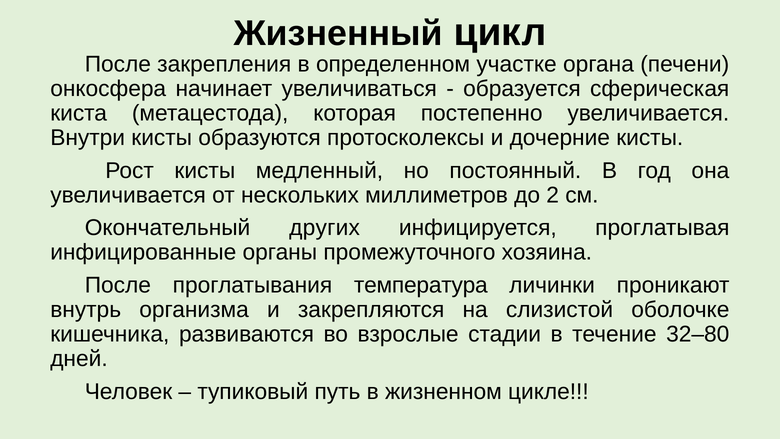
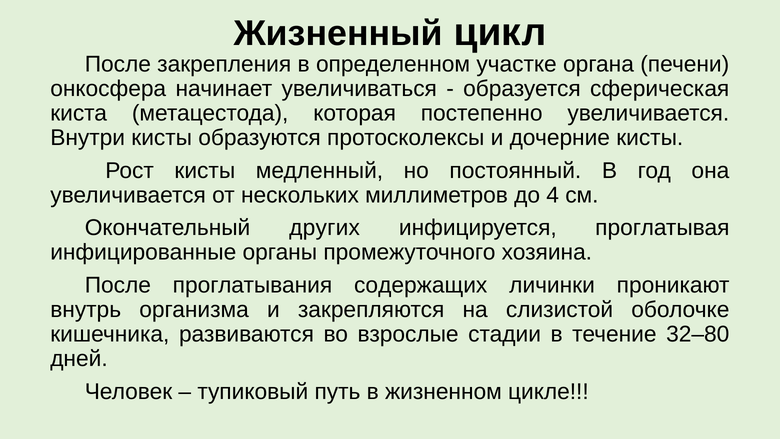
2: 2 -> 4 (553, 195)
температура: температура -> содержащих (421, 285)
